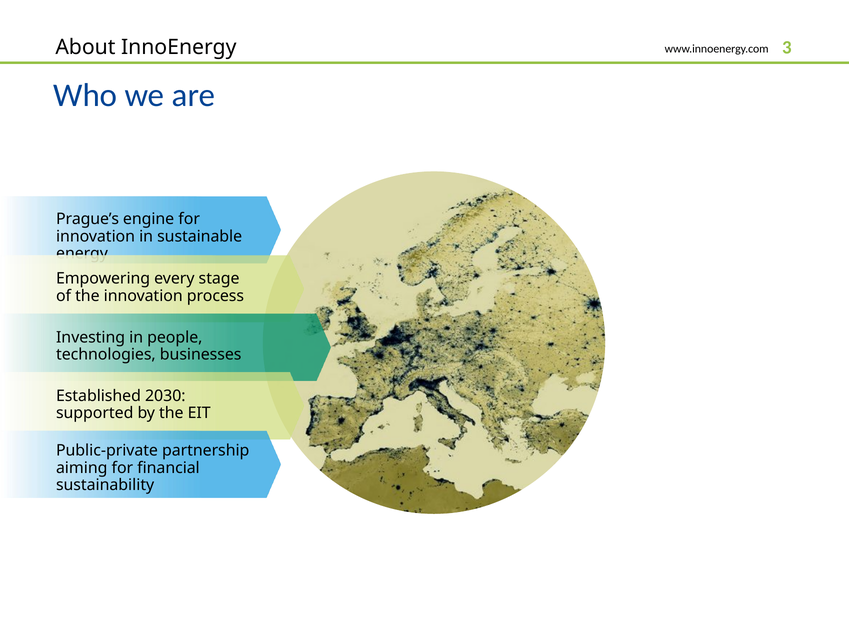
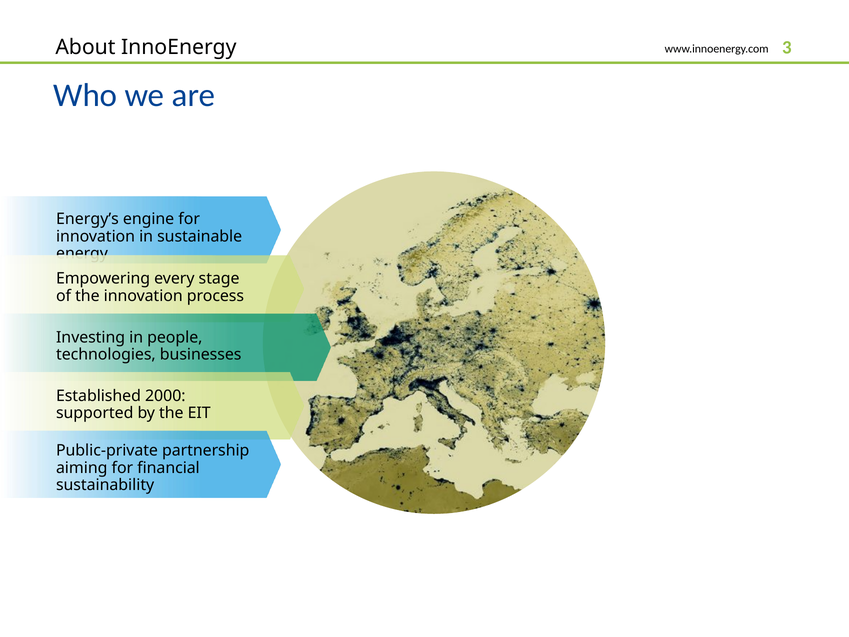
Prague’s: Prague’s -> Energy’s (87, 219)
2030: 2030 -> 2000 (165, 396)
